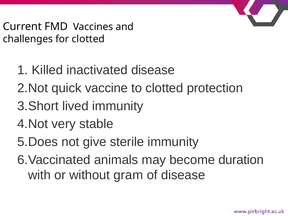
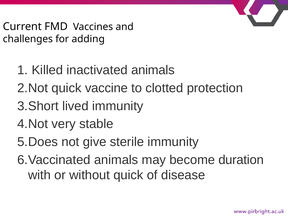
for clotted: clotted -> adding (88, 39)
inactivated disease: disease -> animals (153, 70)
without gram: gram -> quick (128, 175)
